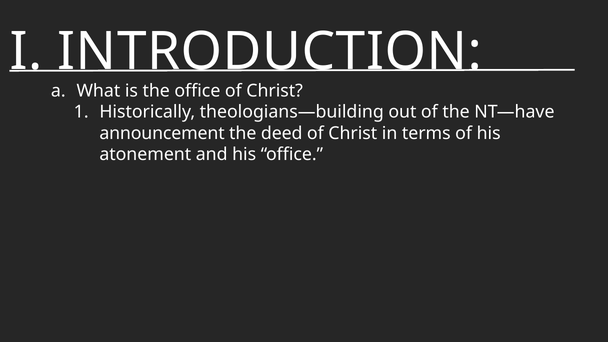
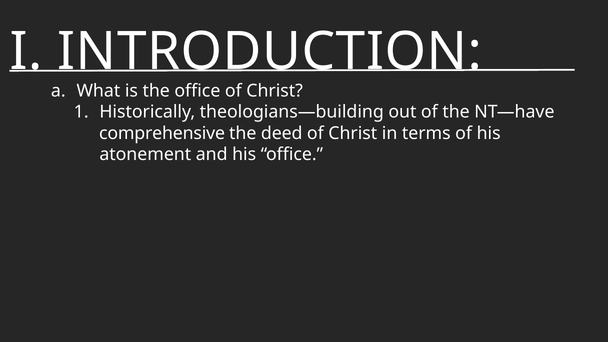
announcement: announcement -> comprehensive (162, 133)
